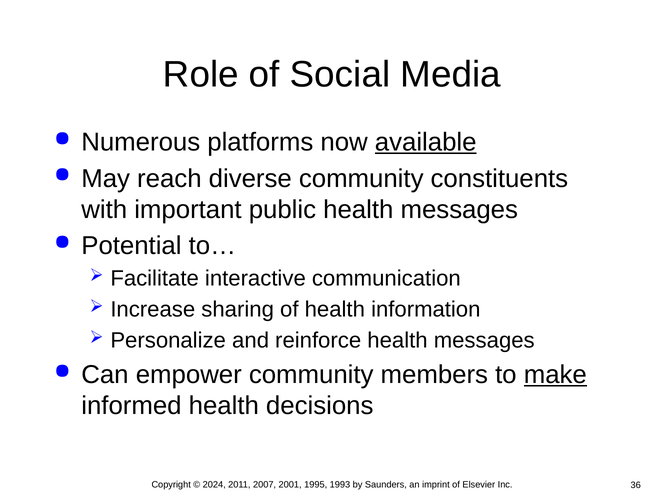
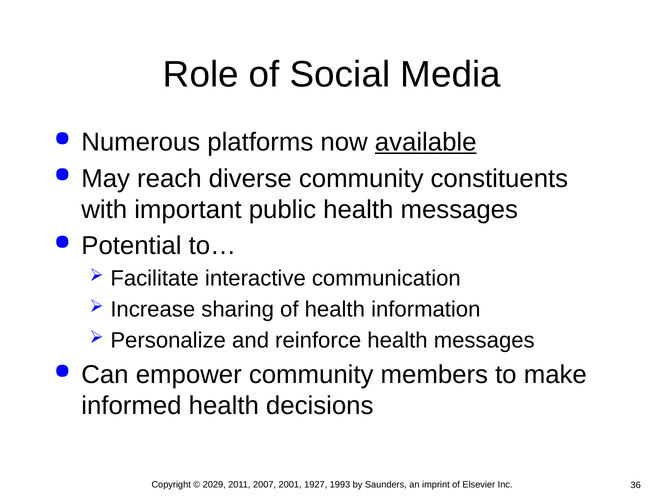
make underline: present -> none (555, 375)
2024: 2024 -> 2029 (214, 485)
1995: 1995 -> 1927 (316, 485)
